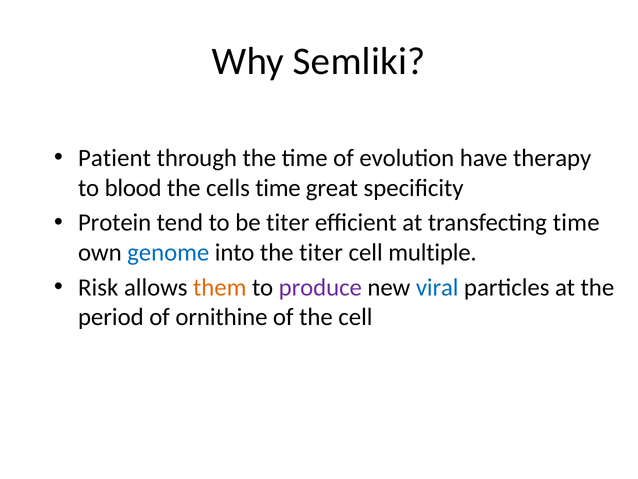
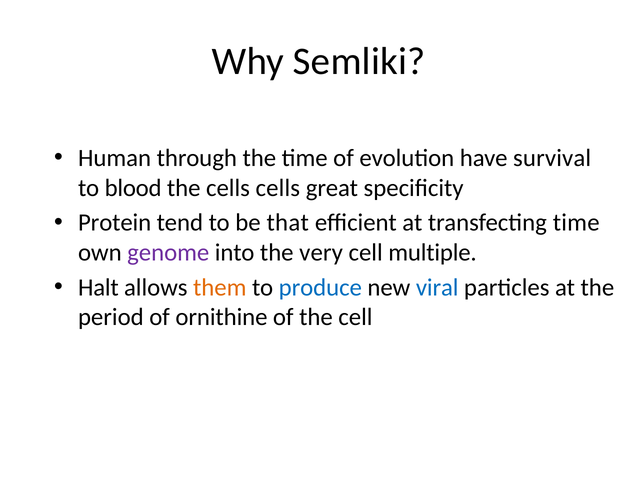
Patient: Patient -> Human (115, 158)
therapy: therapy -> survival (552, 158)
cells time: time -> cells (278, 188)
be titer: titer -> that (288, 223)
genome colour: blue -> purple (168, 252)
the titer: titer -> very (321, 252)
Risk: Risk -> Halt (98, 287)
produce colour: purple -> blue (320, 287)
